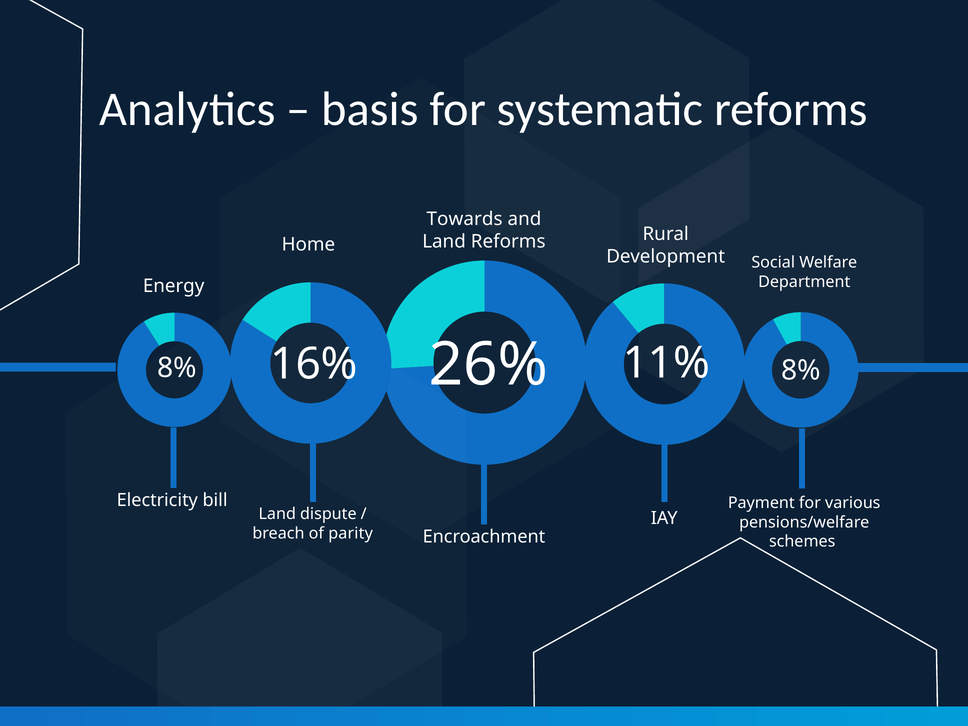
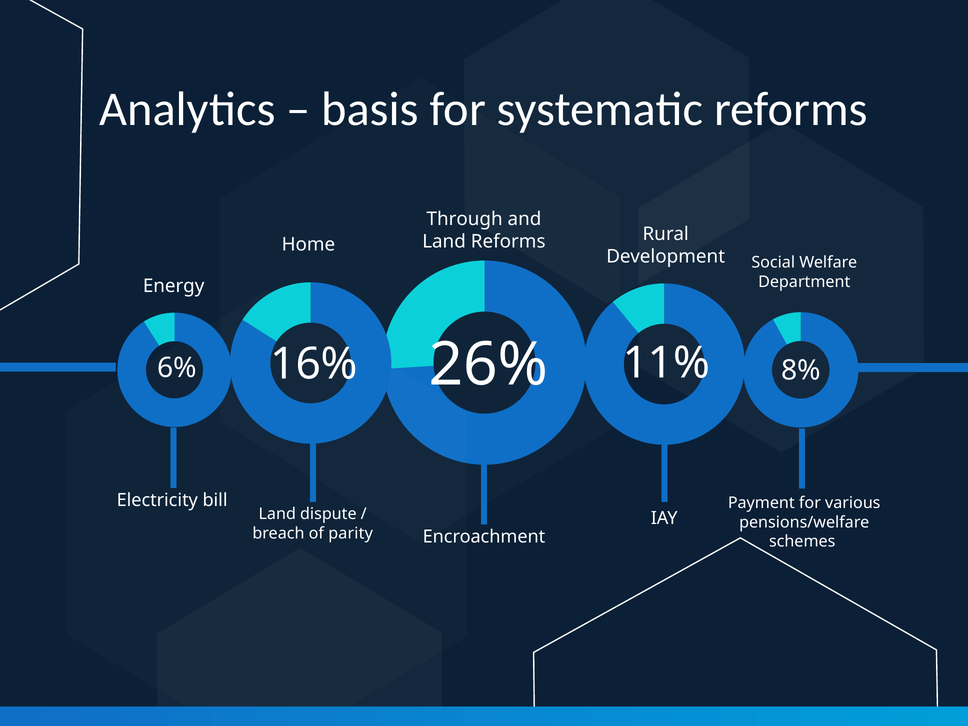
Towards: Towards -> Through (465, 219)
8%: 8% -> 6% (177, 368)
